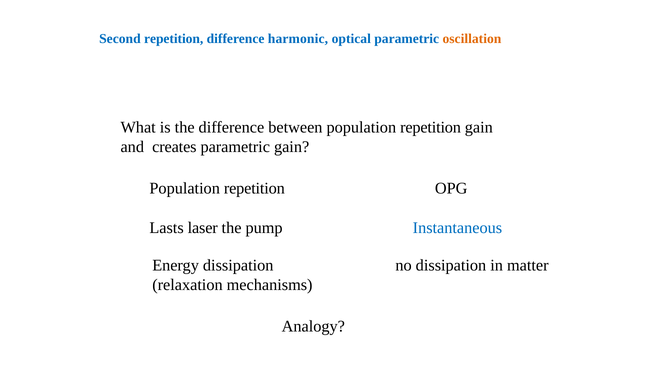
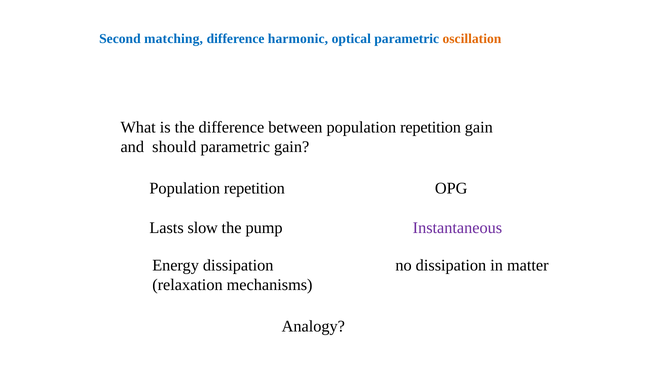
Second repetition: repetition -> matching (174, 39)
creates: creates -> should (174, 147)
laser: laser -> slow (203, 228)
Instantaneous colour: blue -> purple (457, 228)
